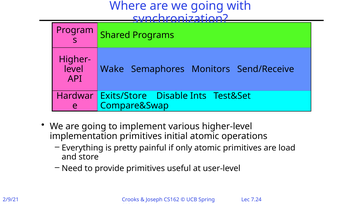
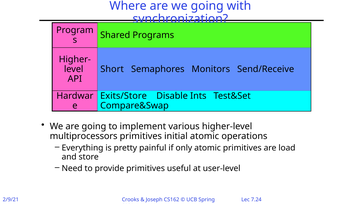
Wake: Wake -> Short (112, 69)
implementation: implementation -> multiprocessors (84, 136)
